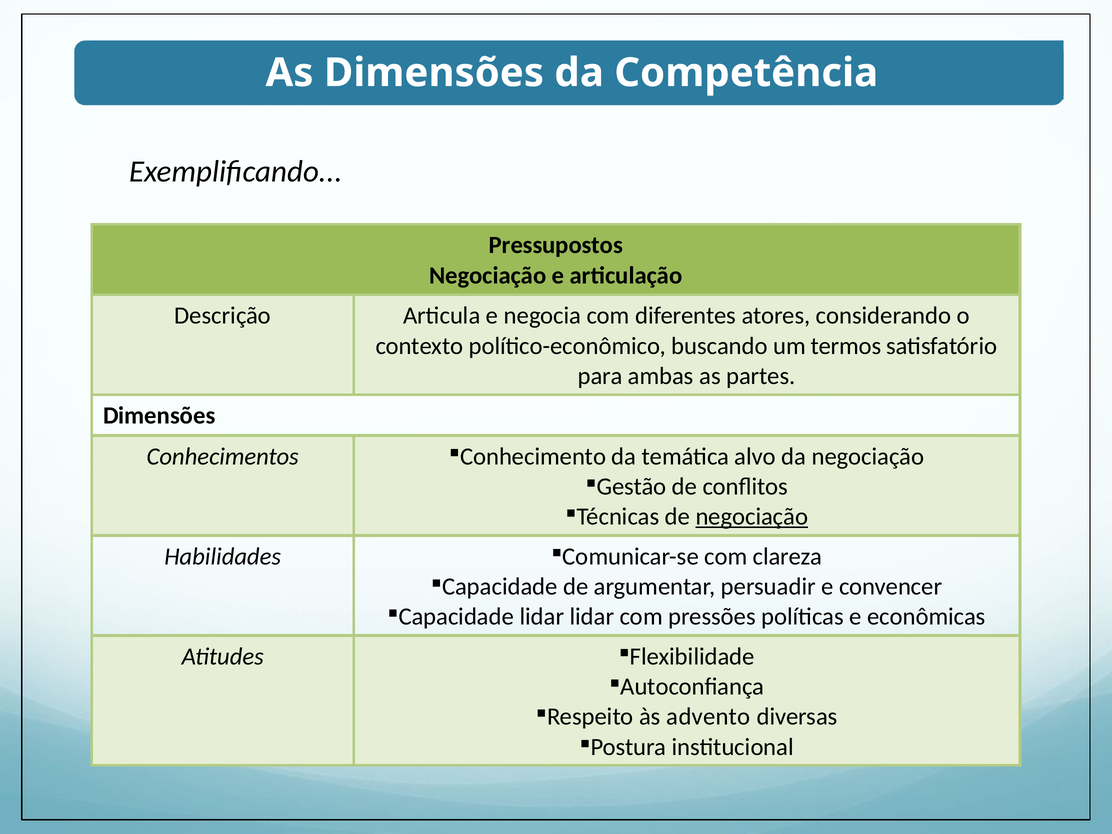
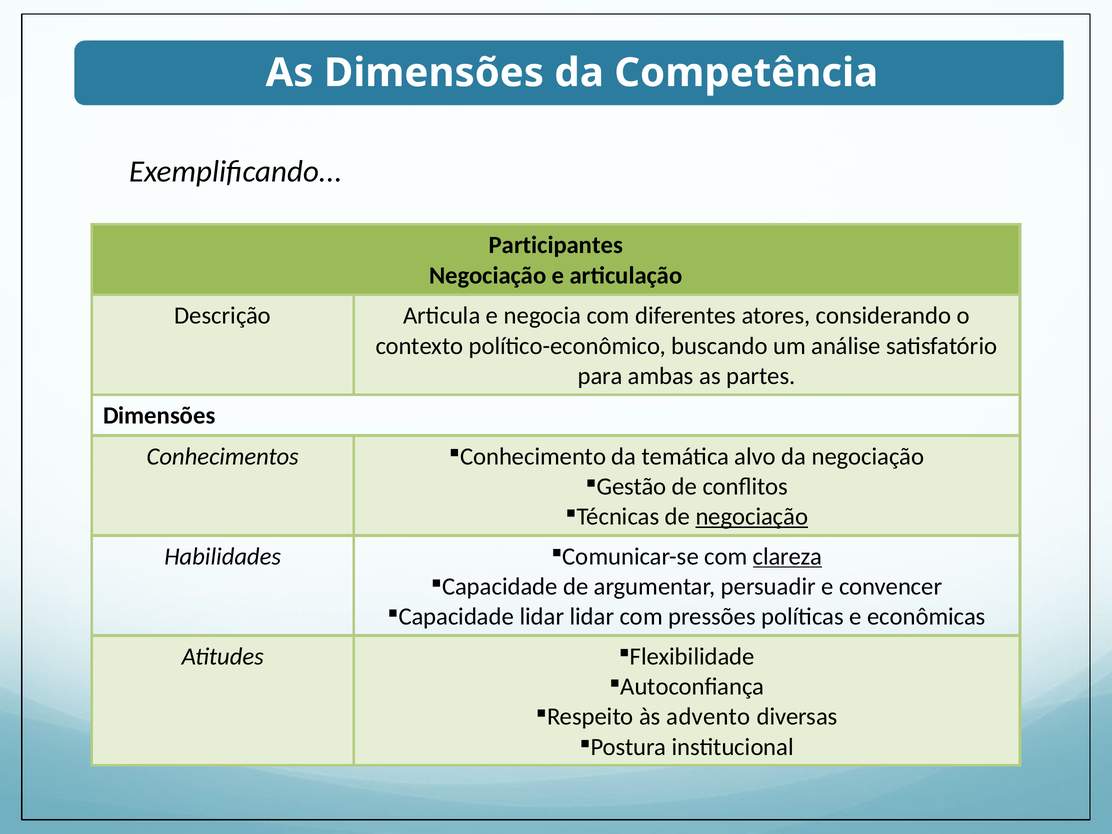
Pressupostos: Pressupostos -> Participantes (556, 245)
termos: termos -> análise (846, 346)
clareza underline: none -> present (788, 556)
